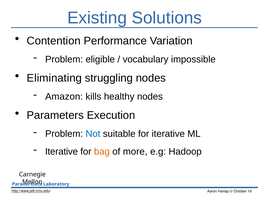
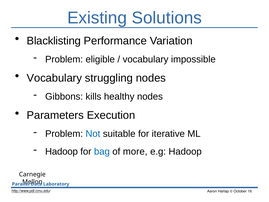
Contention: Contention -> Blacklisting (54, 41)
Eliminating: Eliminating -> Vocabulary (54, 78)
Amazon: Amazon -> Gibbons (64, 96)
Iterative: Iterative -> Hadoop (62, 151)
bag colour: orange -> blue (102, 151)
